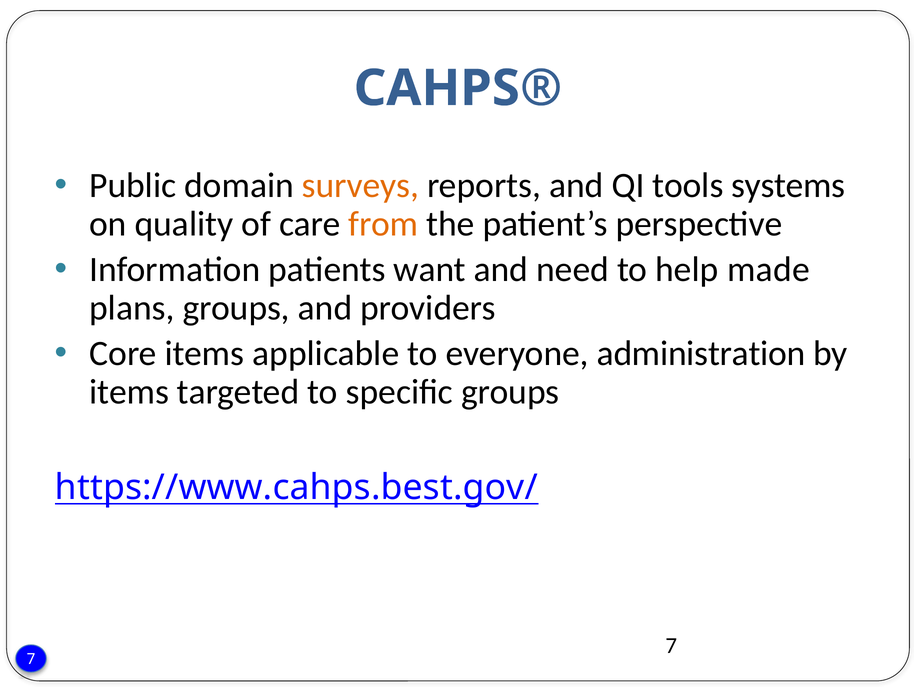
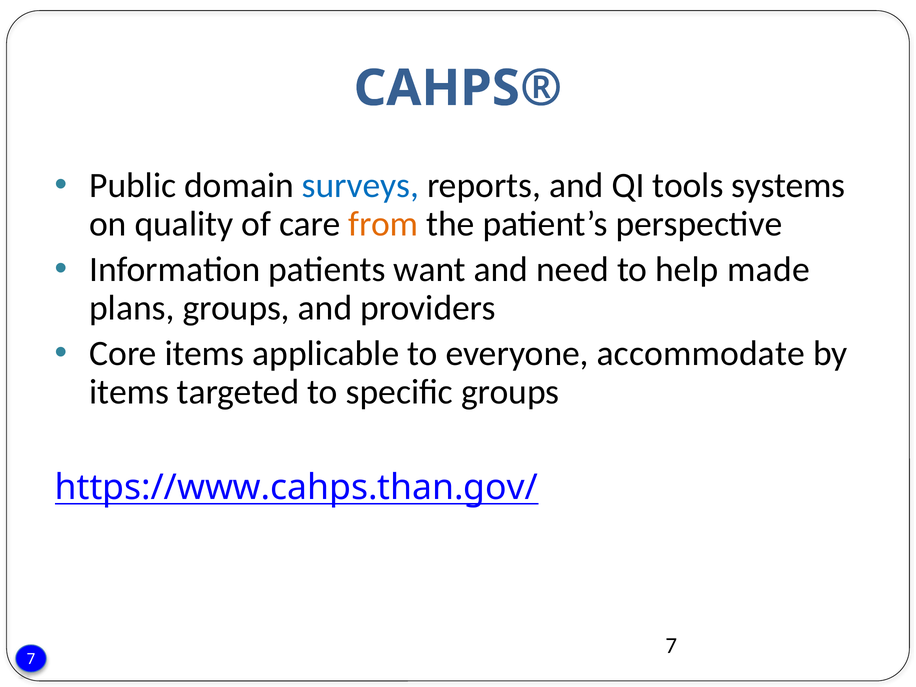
surveys colour: orange -> blue (361, 185)
administration: administration -> accommodate (701, 354)
https://www.cahps.best.gov/: https://www.cahps.best.gov/ -> https://www.cahps.than.gov/ (297, 487)
